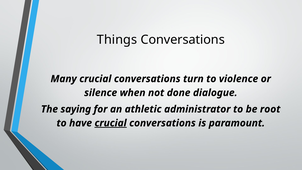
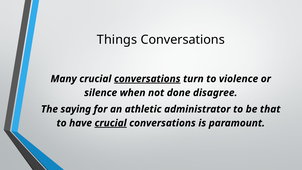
conversations underline: none -> present (147, 79)
dialogue: dialogue -> disagree (215, 93)
root: root -> that (270, 109)
